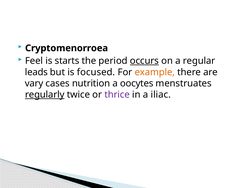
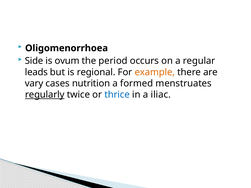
Cryptomenorroea: Cryptomenorroea -> Oligomenorrhoea (67, 48)
Feel: Feel -> Side (34, 61)
starts: starts -> ovum (67, 61)
occurs underline: present -> none (144, 61)
focused: focused -> regional (96, 72)
oocytes: oocytes -> formed (137, 84)
thrice colour: purple -> blue (117, 95)
